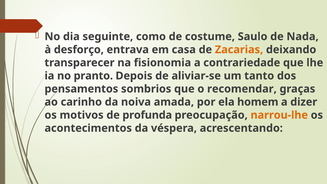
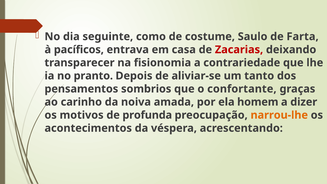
Nada: Nada -> Farta (303, 37)
desforço: desforço -> pacíficos (79, 50)
Zacarias colour: orange -> red (239, 50)
recomendar: recomendar -> confortante (242, 89)
